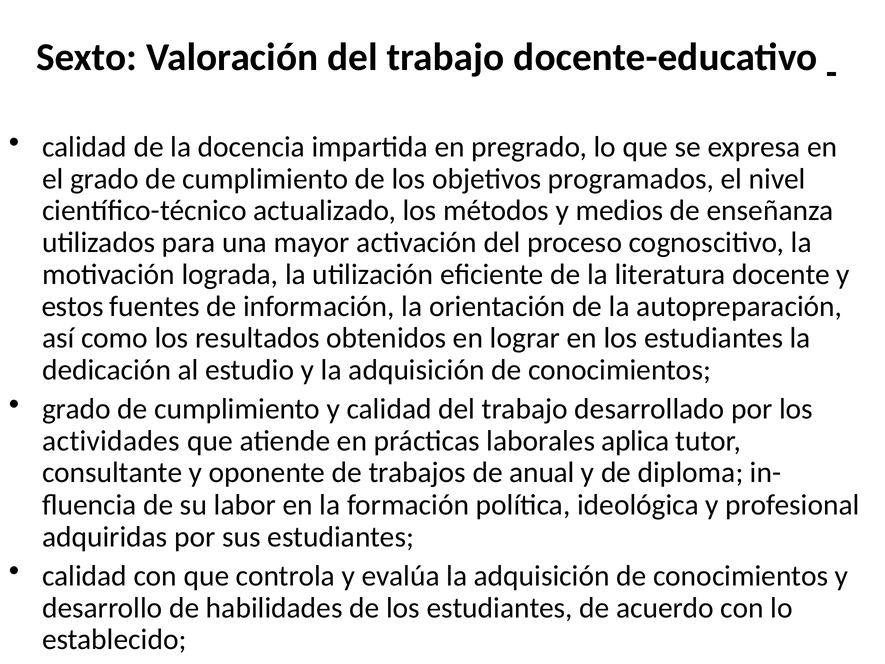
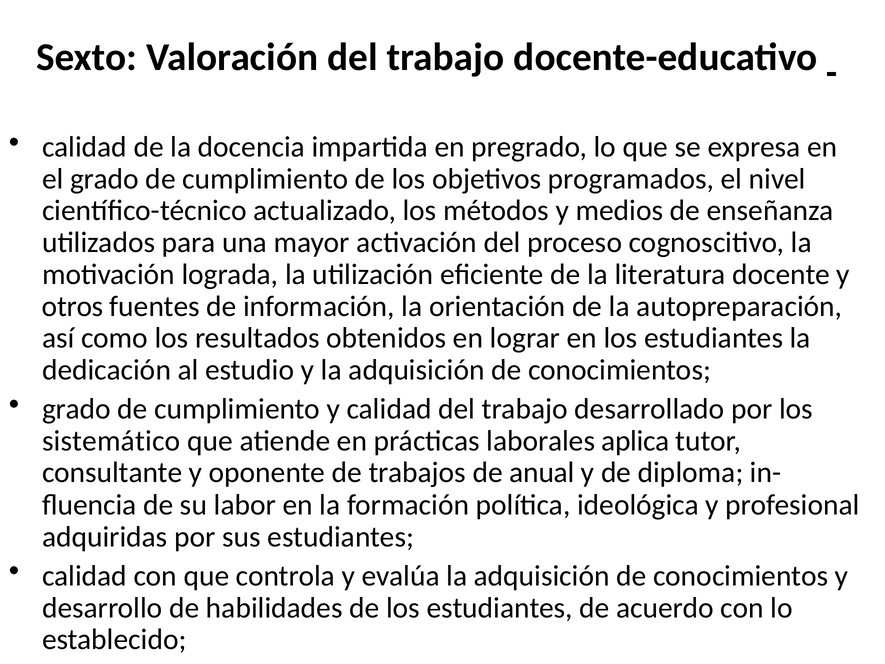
estos: estos -> otros (73, 306)
actividades: actividades -> sistemático (111, 441)
